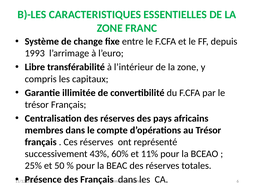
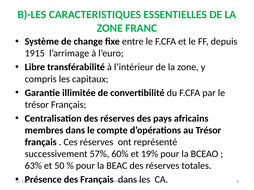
1993: 1993 -> 1915 (35, 53)
43%: 43% -> 57% (99, 154)
11%: 11% -> 19% (150, 154)
25%: 25% -> 63% (33, 166)
